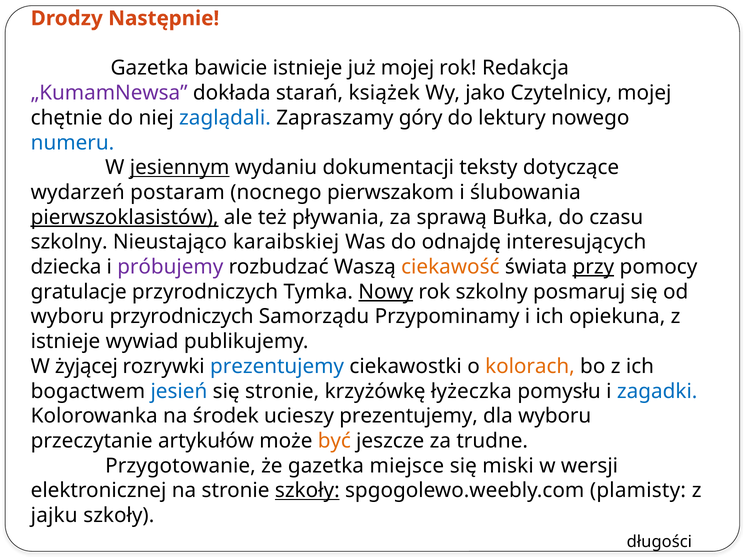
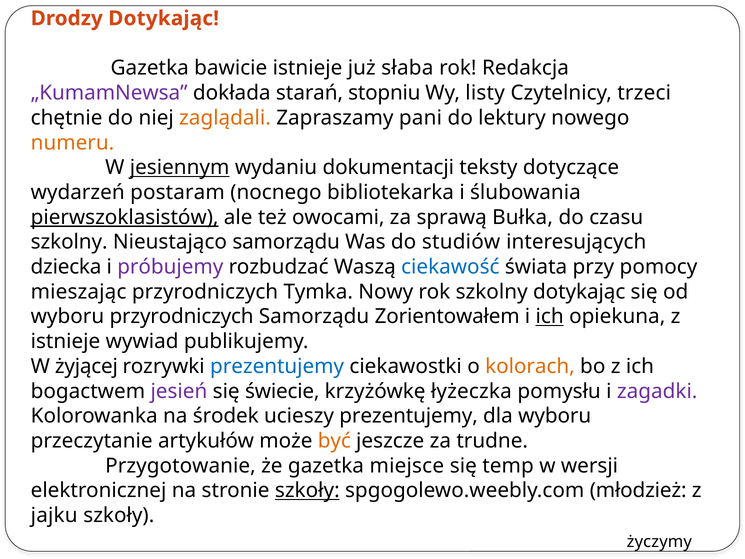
Drodzy Następnie: Następnie -> Dotykając (164, 18)
już mojej: mojej -> słaba (407, 68)
książek: książek -> stopniu (384, 93)
jako: jako -> listy (485, 93)
Czytelnicy mojej: mojej -> trzeci (644, 93)
zaglądali colour: blue -> orange (225, 118)
góry: góry -> pani (420, 118)
numeru colour: blue -> orange (72, 143)
pierwszakom: pierwszakom -> bibliotekarka (390, 192)
pływania: pływania -> owocami (338, 217)
Nieustająco karaibskiej: karaibskiej -> samorządu (286, 242)
odnajdę: odnajdę -> studiów (461, 242)
ciekawość colour: orange -> blue (450, 267)
przy underline: present -> none (593, 267)
gratulacje: gratulacje -> mieszając (79, 292)
Nowy underline: present -> none (386, 292)
szkolny posmaruj: posmaruj -> dotykając (579, 292)
Przypominamy: Przypominamy -> Zorientowałem (447, 317)
ich underline: none -> present (550, 317)
jesień colour: blue -> purple (179, 391)
się stronie: stronie -> świecie (282, 391)
zagadki colour: blue -> purple (657, 391)
miski: miski -> temp (508, 466)
plamisty: plamisty -> młodzież (638, 490)
długości: długości -> życzymy (659, 541)
